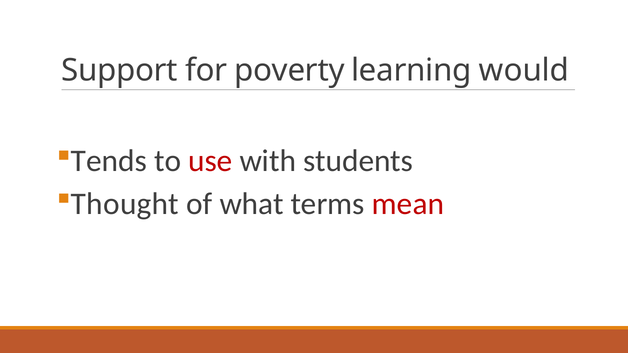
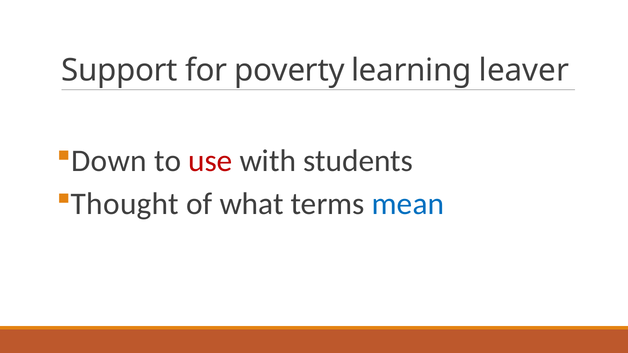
would: would -> leaver (524, 70)
Tends: Tends -> Down (109, 161)
mean colour: red -> blue (408, 204)
